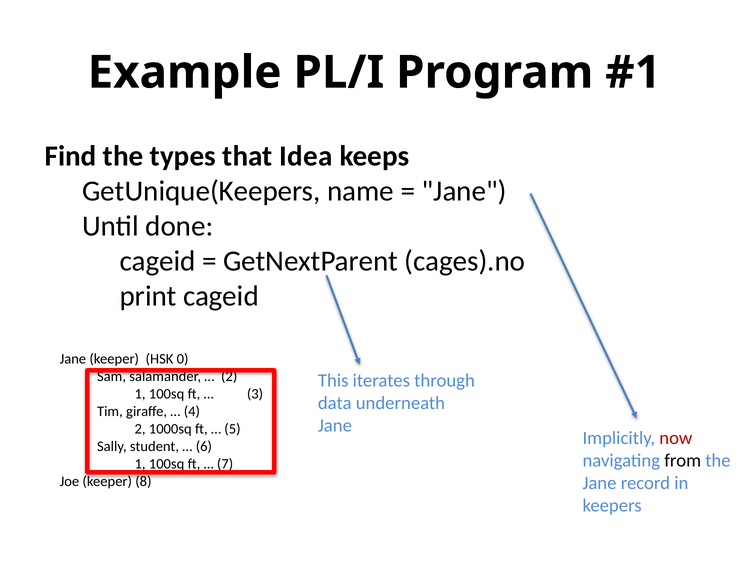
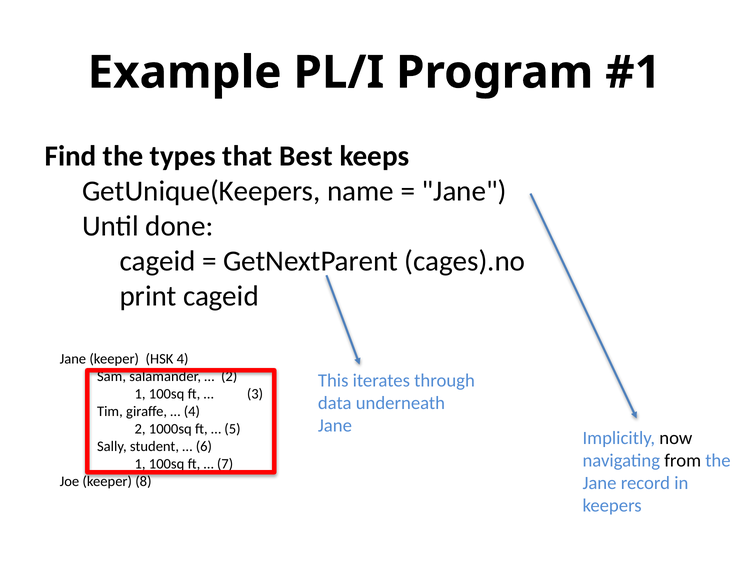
Idea: Idea -> Best (306, 156)
HSK 0: 0 -> 4 (183, 359)
now colour: red -> black (676, 438)
